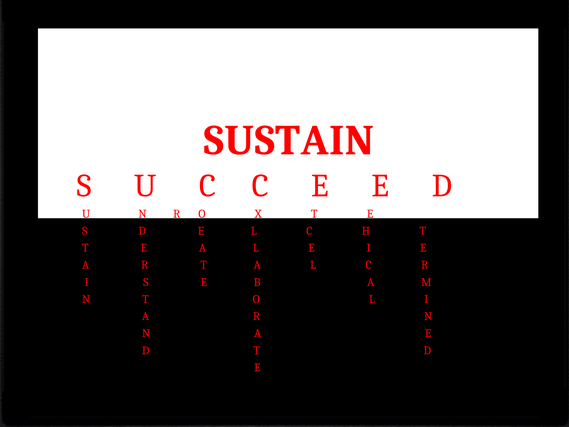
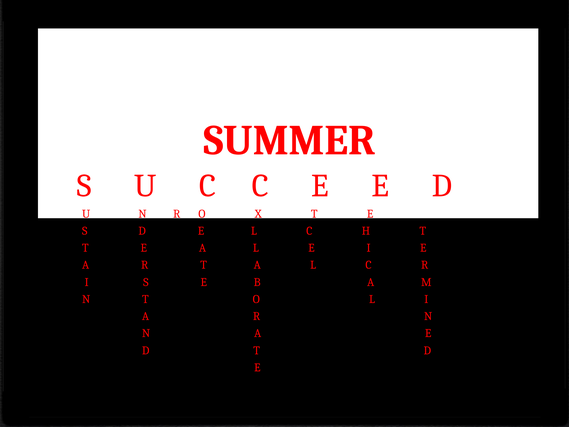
SUSTAIN: SUSTAIN -> SUMMER (289, 140)
